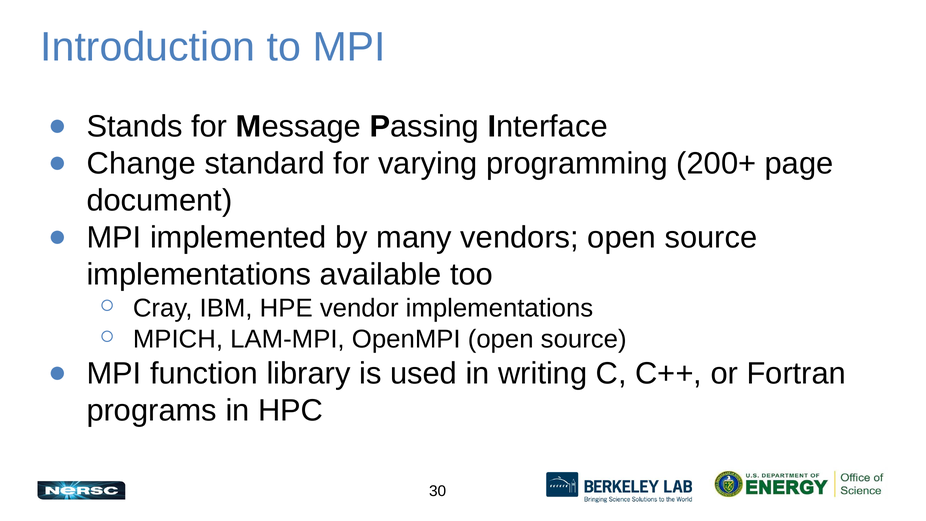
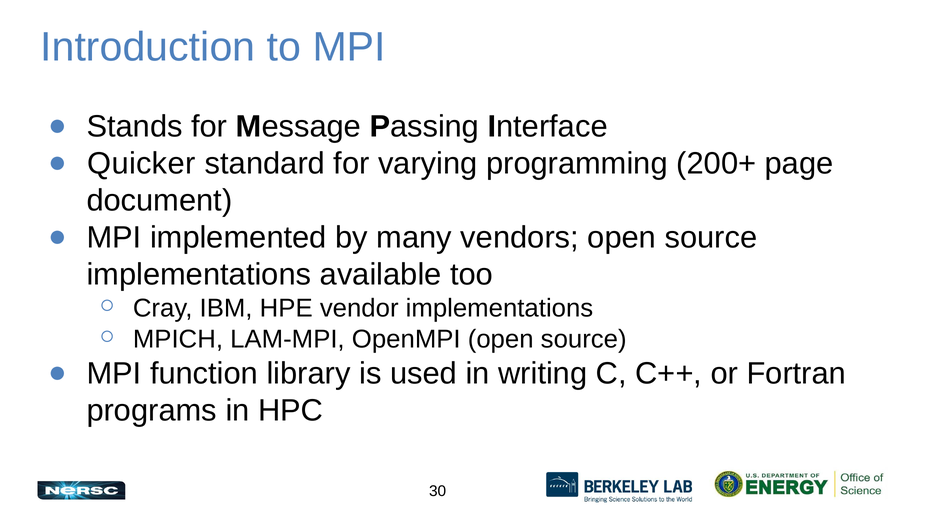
Change: Change -> Quicker (141, 164)
